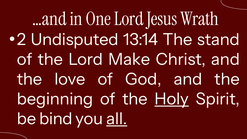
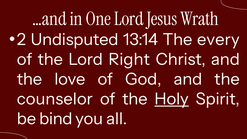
stand: stand -> every (218, 40)
Make: Make -> Right (129, 59)
beginning: beginning -> counselor (55, 99)
all underline: present -> none (117, 119)
